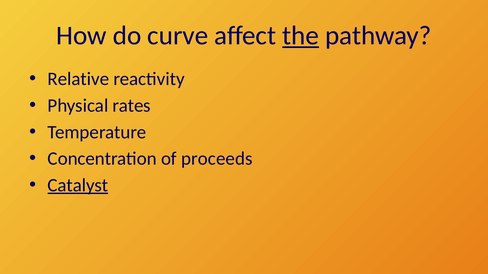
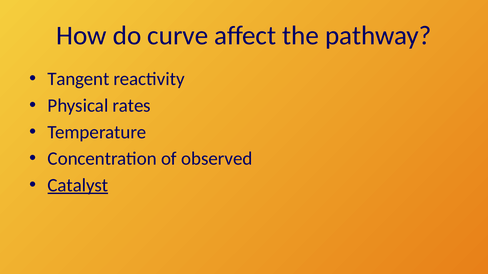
the underline: present -> none (301, 36)
Relative: Relative -> Tangent (78, 79)
proceeds: proceeds -> observed (217, 159)
